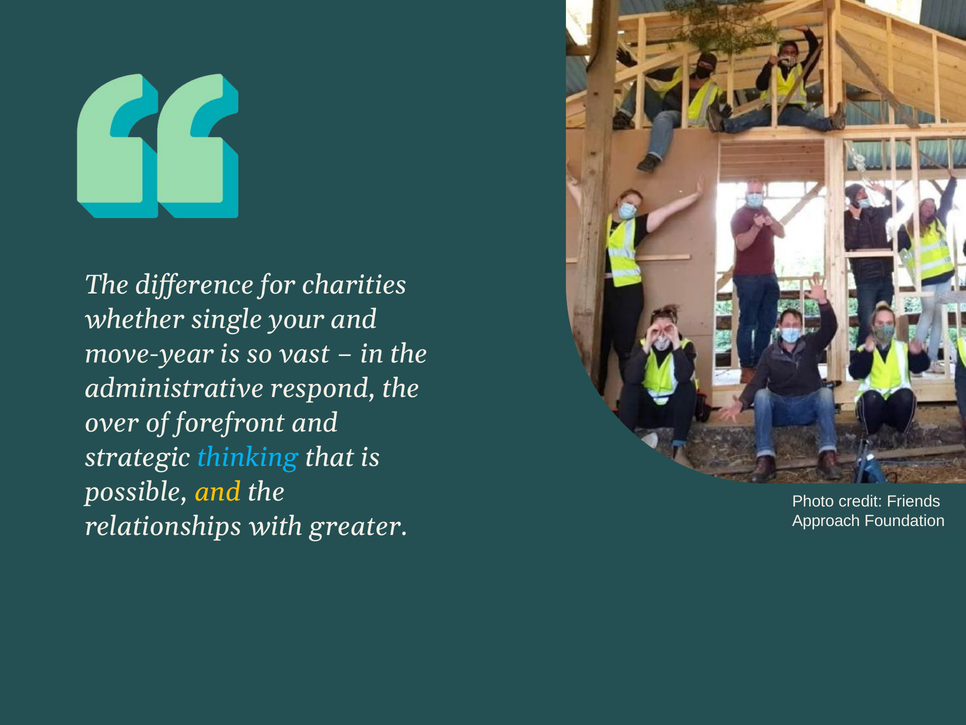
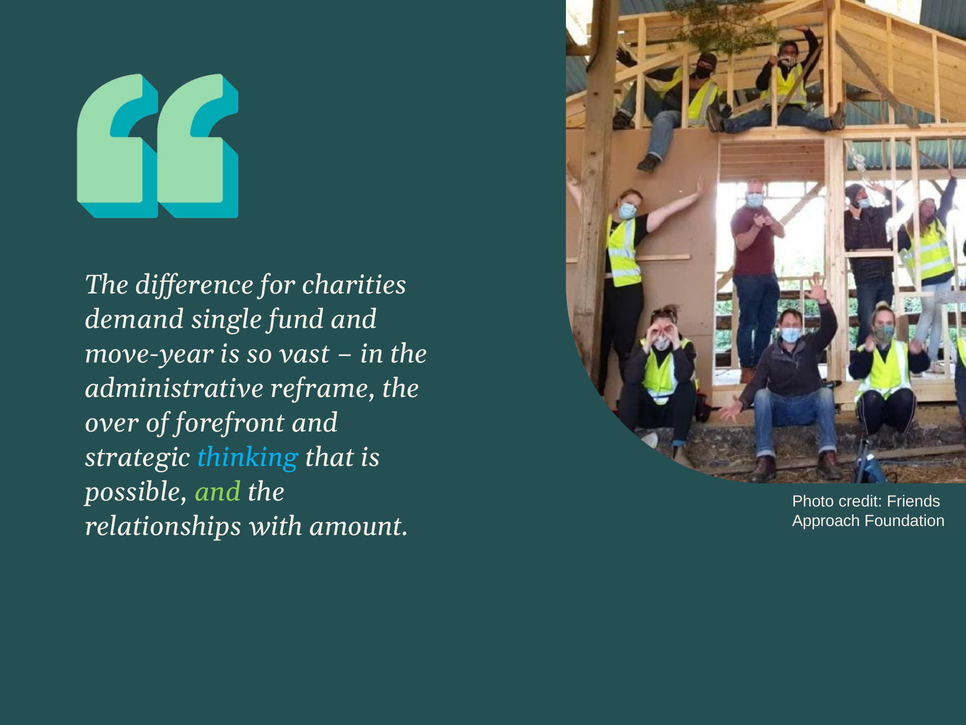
whether: whether -> demand (134, 319)
your: your -> fund (297, 319)
respond: respond -> reframe (323, 388)
and colour: yellow -> light green (218, 491)
greater: greater -> amount (359, 526)
